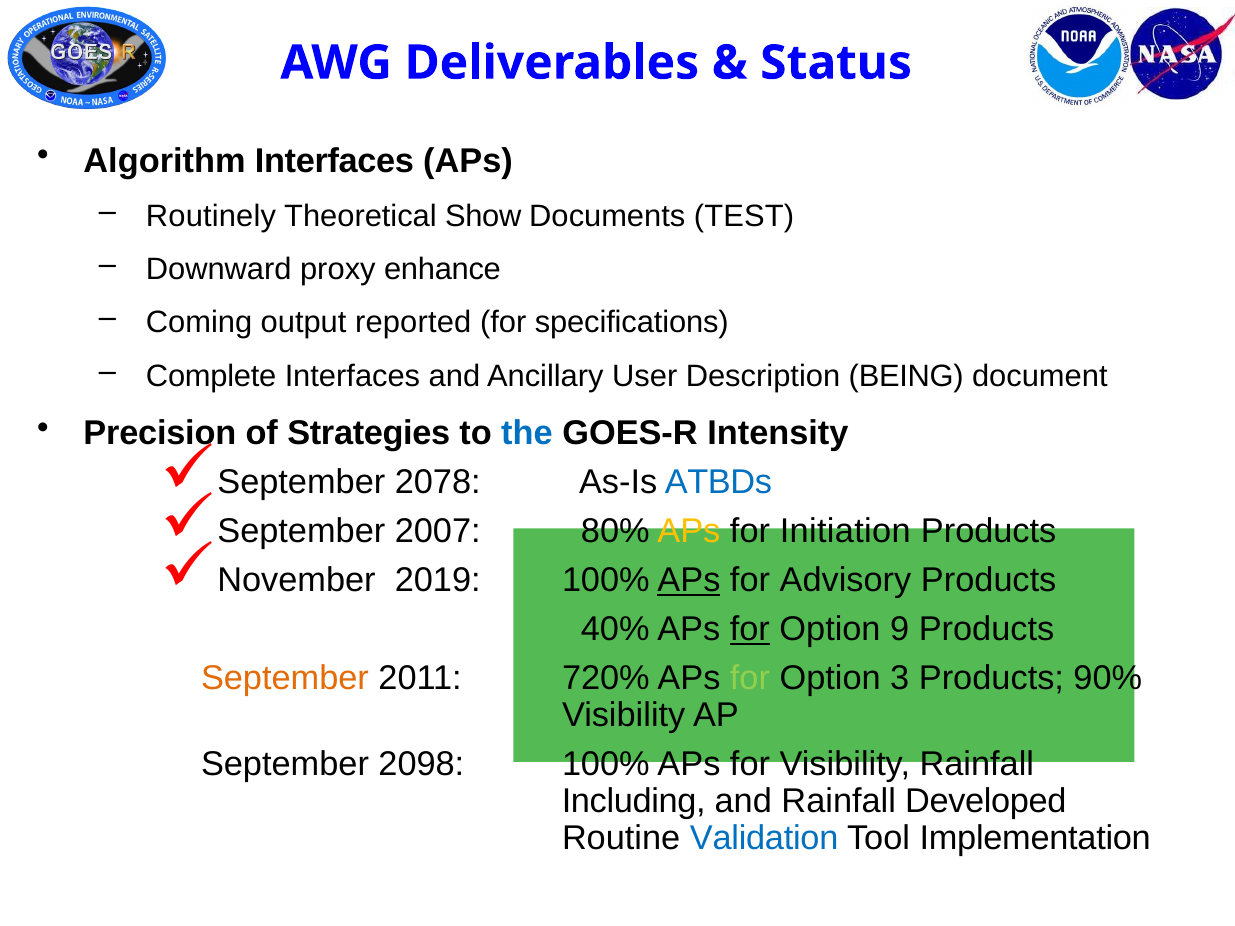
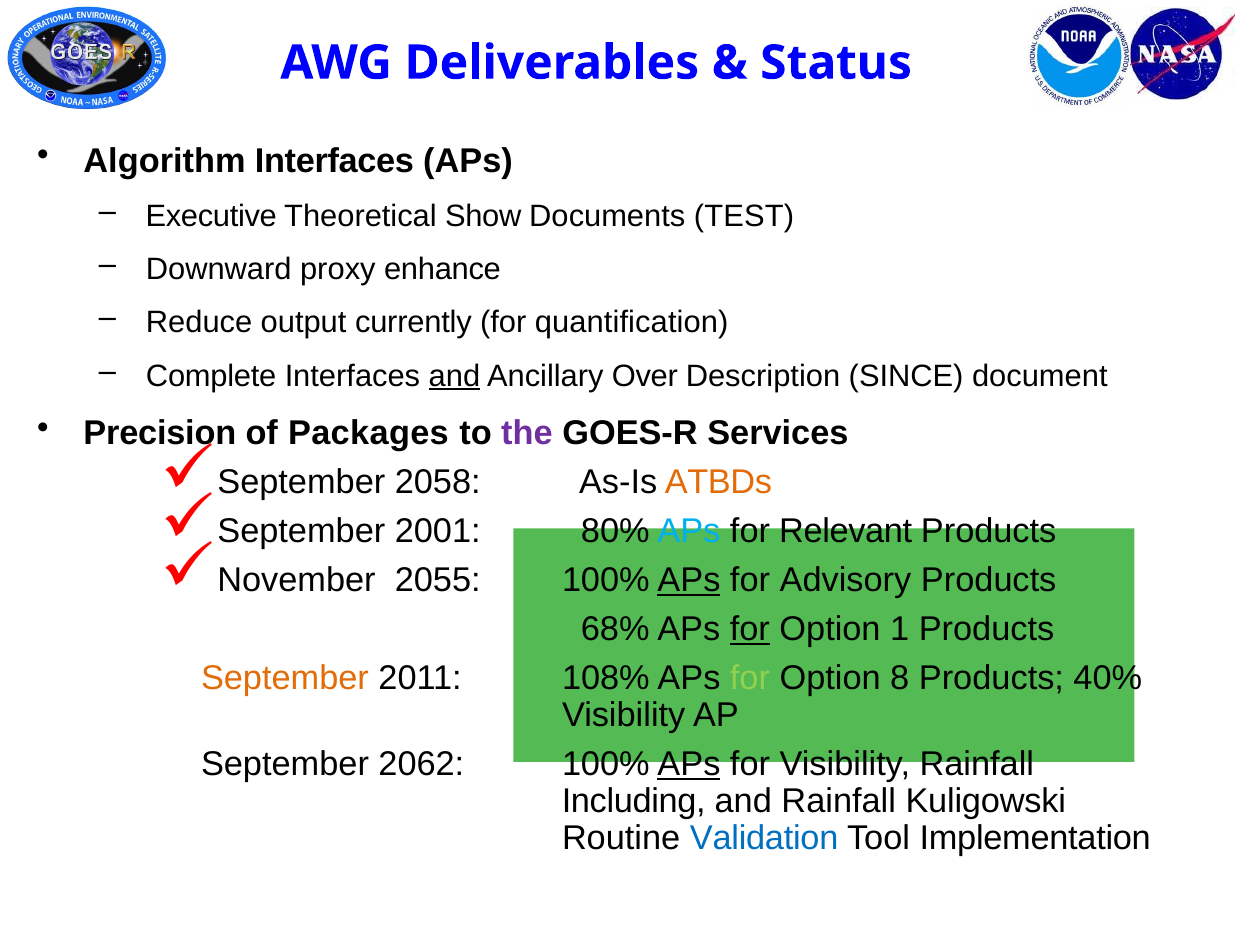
Routinely: Routinely -> Executive (211, 216)
Coming: Coming -> Reduce (199, 323)
reported: reported -> currently (413, 323)
specifications: specifications -> quantification (632, 323)
and underline: none -> present (454, 376)
User: User -> Over (645, 376)
BEING: BEING -> SINCE (906, 376)
Strategies: Strategies -> Packages (368, 434)
the colour: blue -> purple (527, 434)
Intensity: Intensity -> Services (778, 434)
2078: 2078 -> 2058 (438, 482)
ATBDs colour: blue -> orange (718, 482)
2007: 2007 -> 2001 (438, 531)
APs colour: yellow -> light blue (689, 531)
Initiation: Initiation -> Relevant (846, 531)
2019: 2019 -> 2055 (438, 580)
40%: 40% -> 68% (615, 629)
9: 9 -> 1 (900, 629)
720%: 720% -> 108% (606, 678)
3: 3 -> 8 (900, 678)
90%: 90% -> 40% (1108, 678)
2098: 2098 -> 2062 (421, 765)
APs underline: none -> present (689, 765)
Developed: Developed -> Kuligowski (986, 802)
